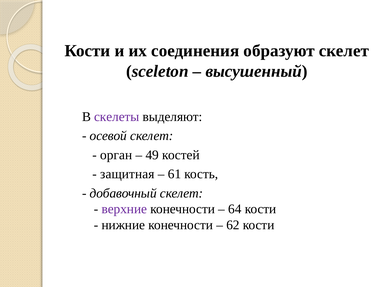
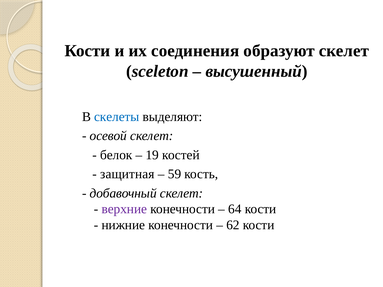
скелеты colour: purple -> blue (117, 117)
орган: орган -> белок (116, 155)
49: 49 -> 19 (152, 155)
61: 61 -> 59 (175, 174)
